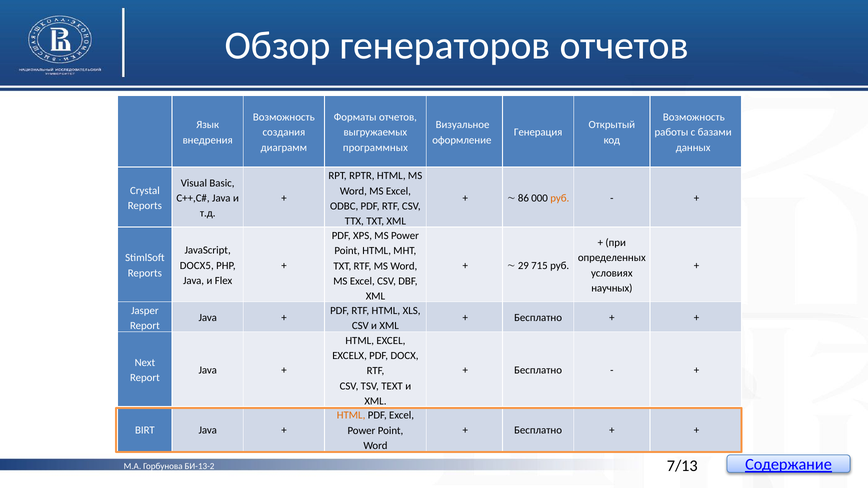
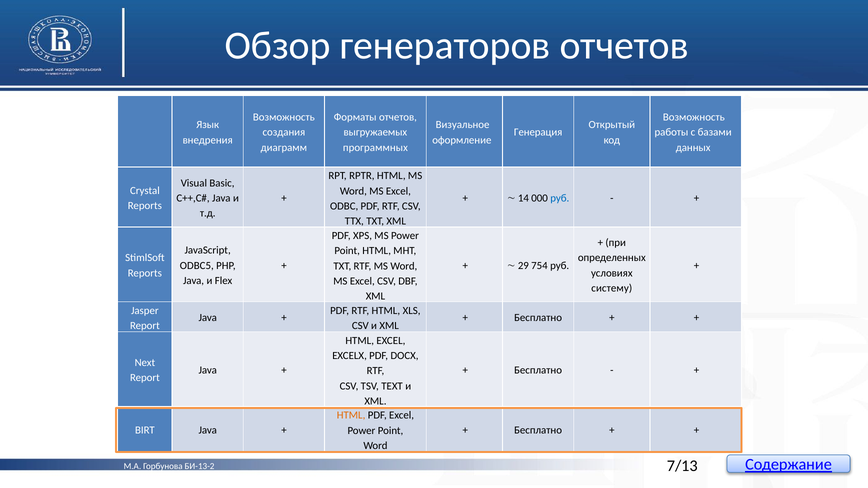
86: 86 -> 14 (523, 198)
руб colour: orange -> blue (560, 198)
DOCX5: DOCX5 -> ODBC5 (197, 266)
715: 715 -> 754 (539, 266)
научных: научных -> систему (612, 288)
